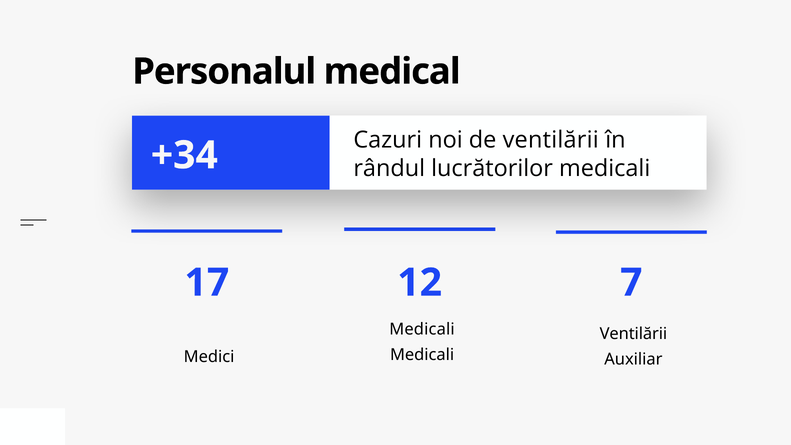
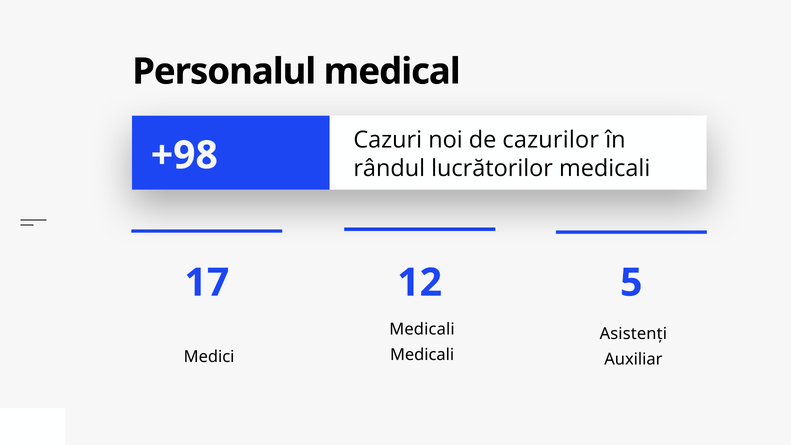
de ventilării: ventilării -> cazurilor (551, 140)
+34: +34 -> +98 (184, 155)
7: 7 -> 5 (631, 283)
Ventilării: Ventilării -> Asistenți (633, 334)
